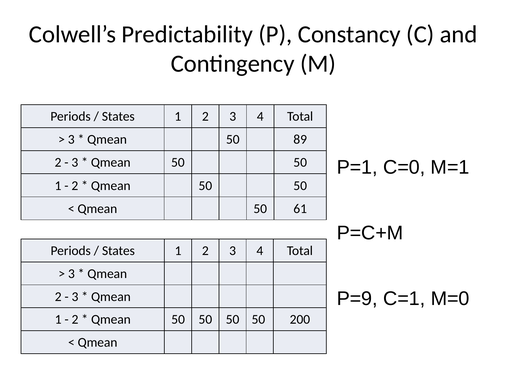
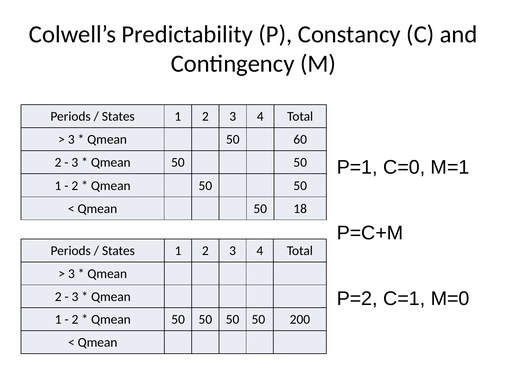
89: 89 -> 60 (300, 140)
61: 61 -> 18 (300, 209)
P=9: P=9 -> P=2 (357, 299)
